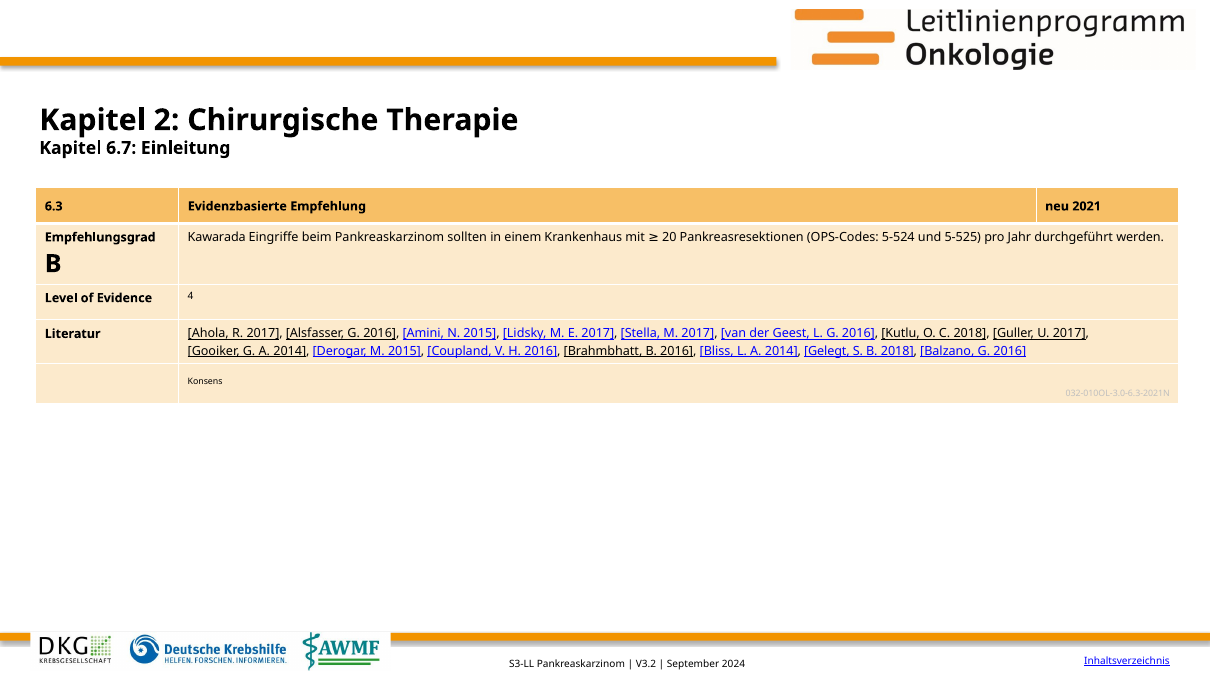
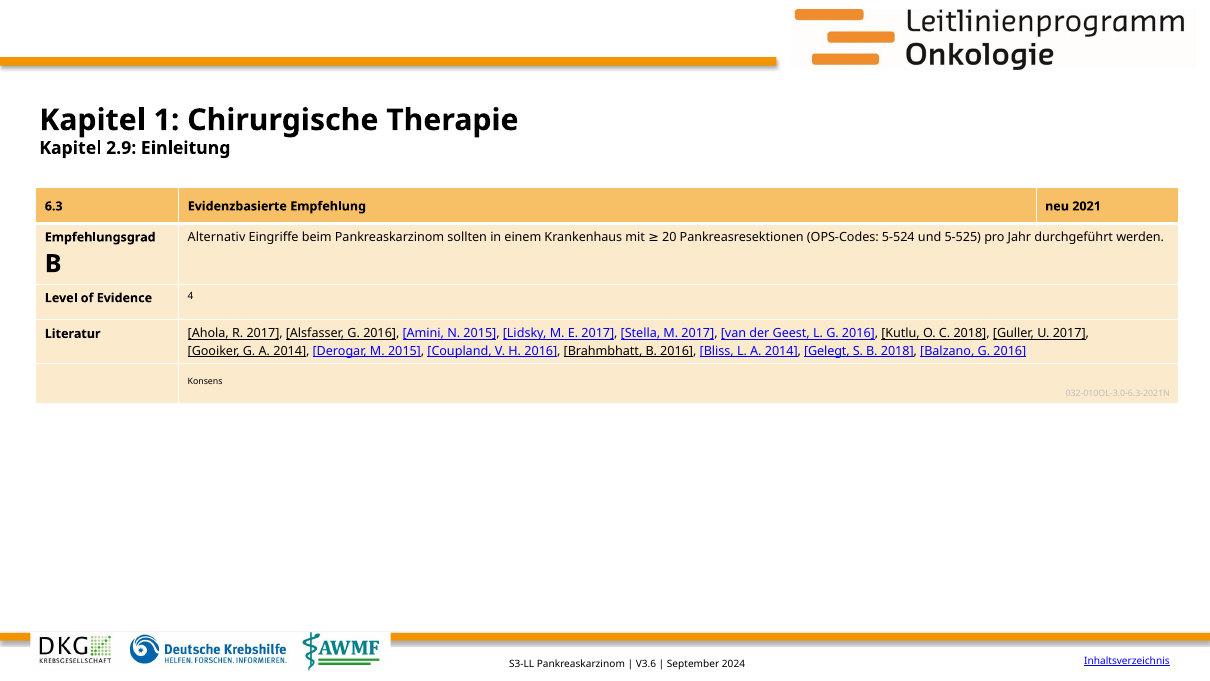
2: 2 -> 1 (166, 120)
6.7: 6.7 -> 2.9 (121, 148)
Kawarada: Kawarada -> Alternativ (217, 237)
V3.2: V3.2 -> V3.6 (646, 663)
